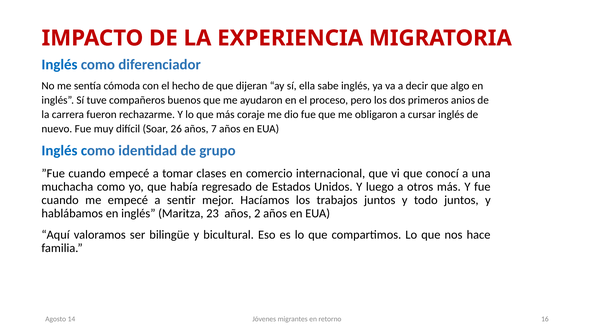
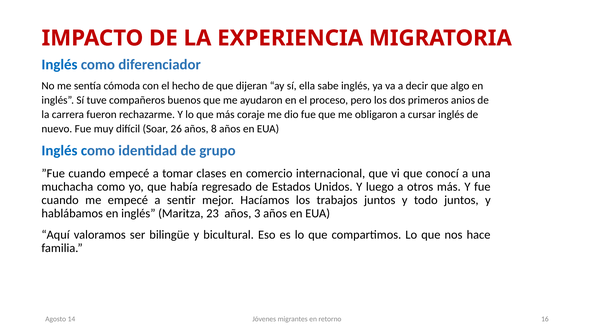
7: 7 -> 8 (214, 129)
2: 2 -> 3 (257, 214)
